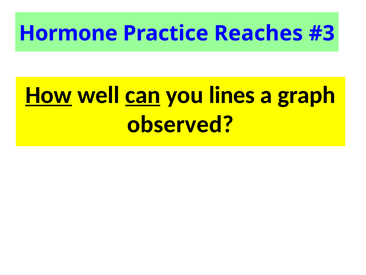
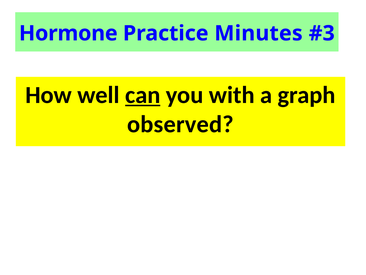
Reaches: Reaches -> Minutes (258, 33)
How underline: present -> none (49, 95)
lines: lines -> with (232, 95)
